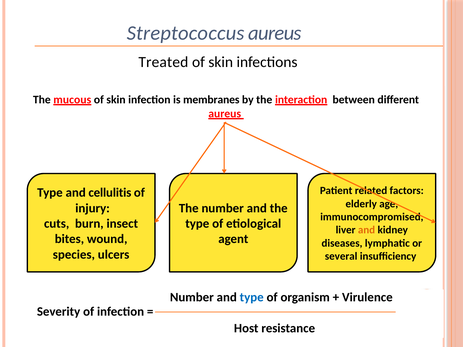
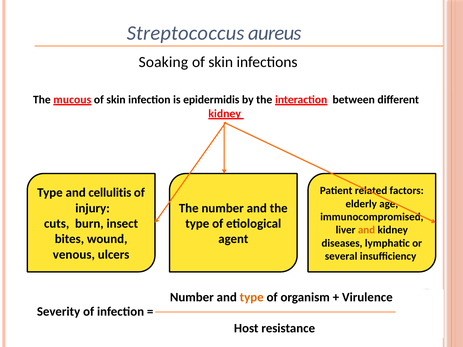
Treated: Treated -> Soaking (163, 62)
membranes: membranes -> epidermidis (211, 100)
aureus: aureus -> kidney (225, 114)
species: species -> venous (74, 255)
type colour: blue -> orange (252, 298)
